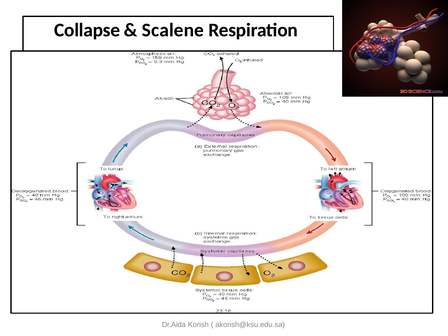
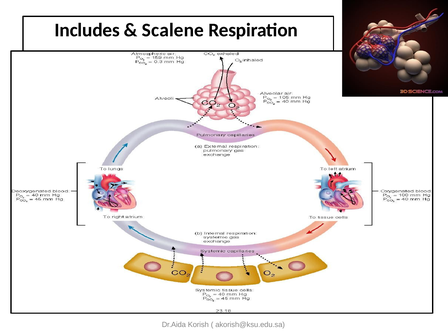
Collapse: Collapse -> Includes (87, 30)
